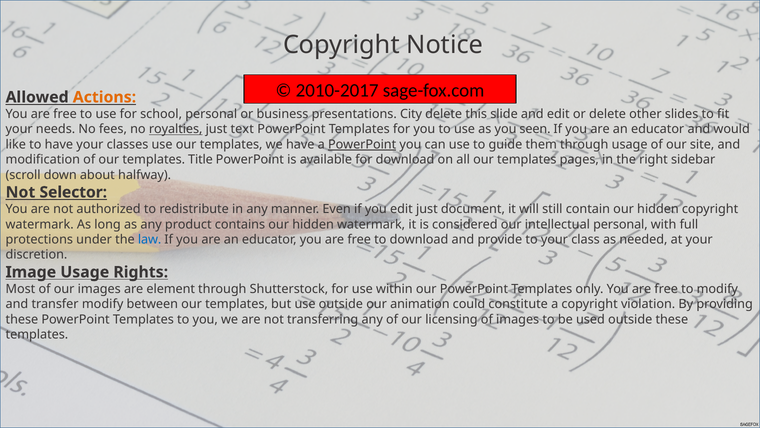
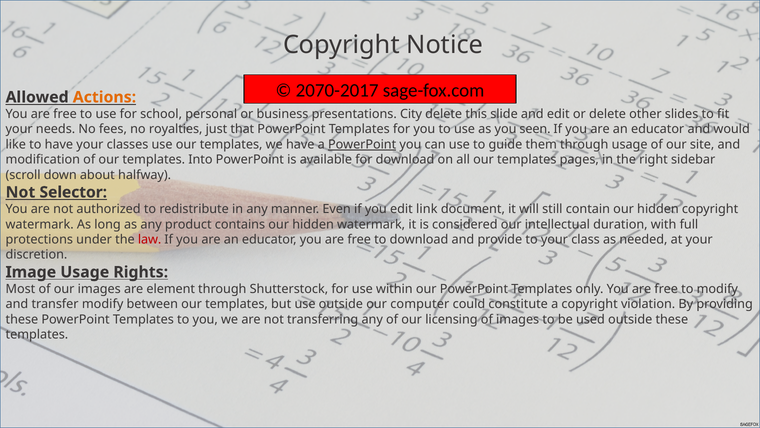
2010-2017: 2010-2017 -> 2070-2017 (337, 90)
royalties underline: present -> none (176, 129)
text: text -> that (242, 129)
Title: Title -> Into (200, 160)
edit just: just -> link (427, 209)
intellectual personal: personal -> duration (620, 224)
law colour: blue -> red (150, 239)
animation: animation -> computer (420, 304)
